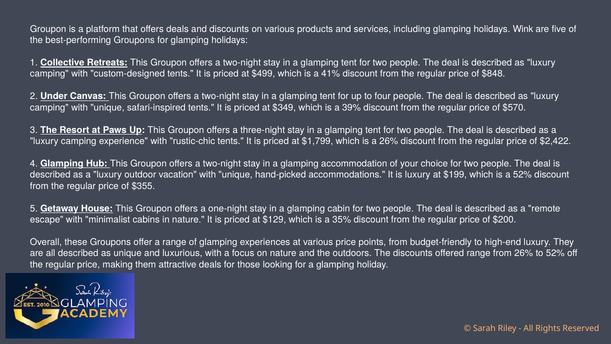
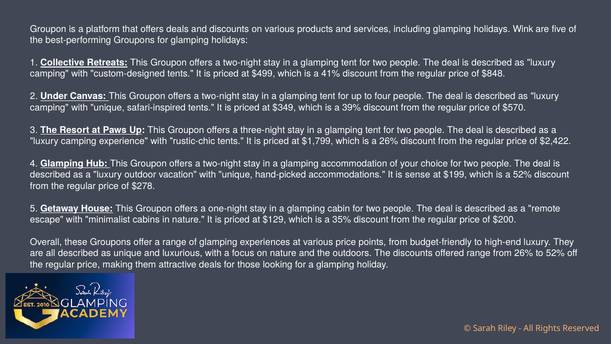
is luxury: luxury -> sense (418, 175)
$355: $355 -> $278 (143, 186)
